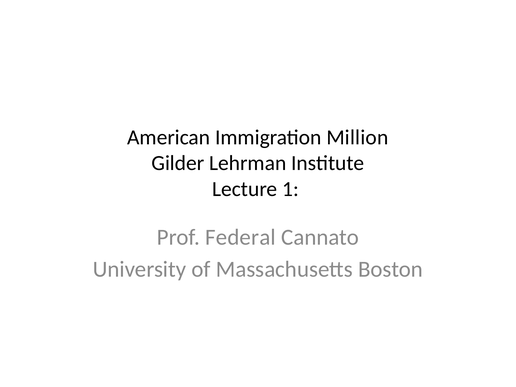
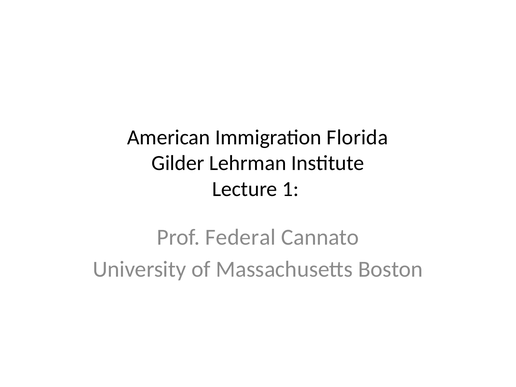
Million: Million -> Florida (357, 137)
